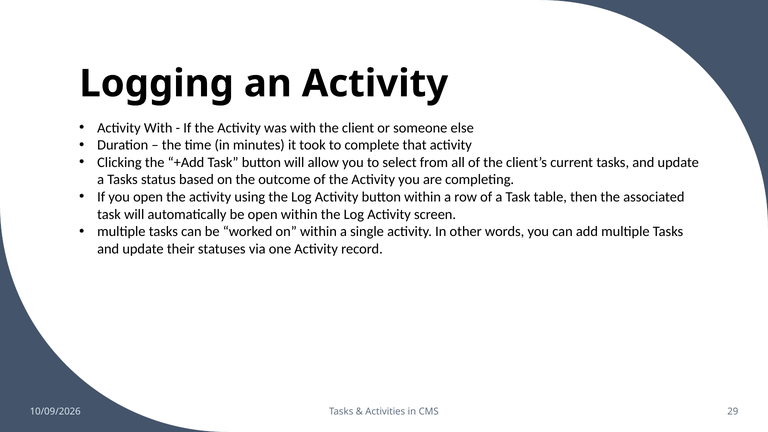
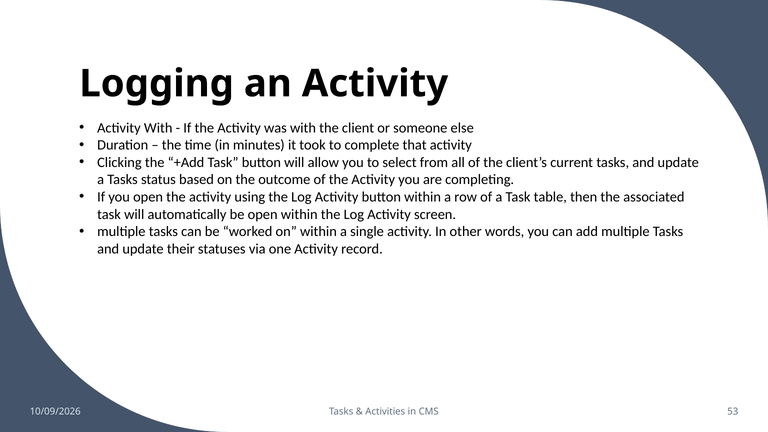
29: 29 -> 53 (733, 412)
